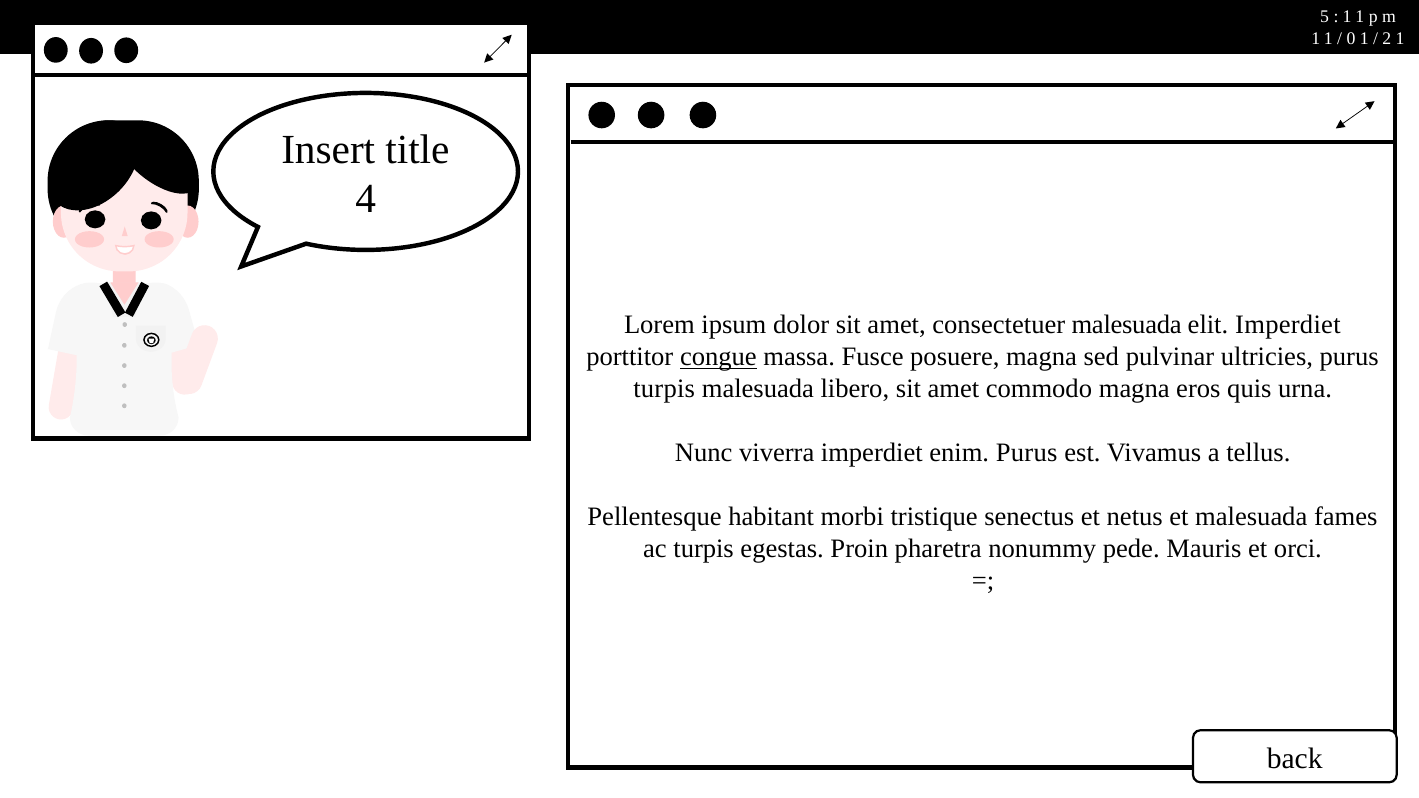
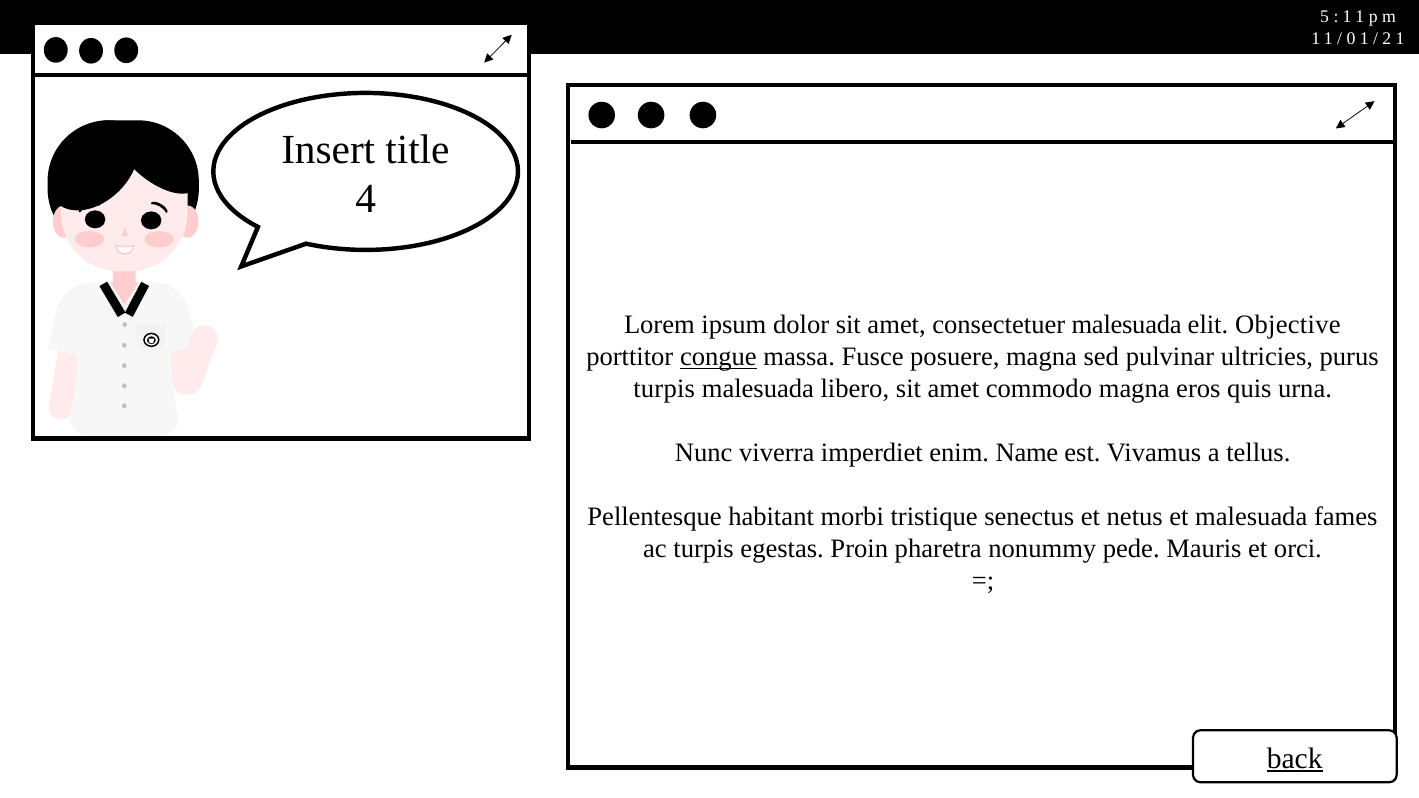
elit Imperdiet: Imperdiet -> Objective (1288, 325)
enim Purus: Purus -> Name (1027, 453)
back underline: none -> present (1295, 759)
